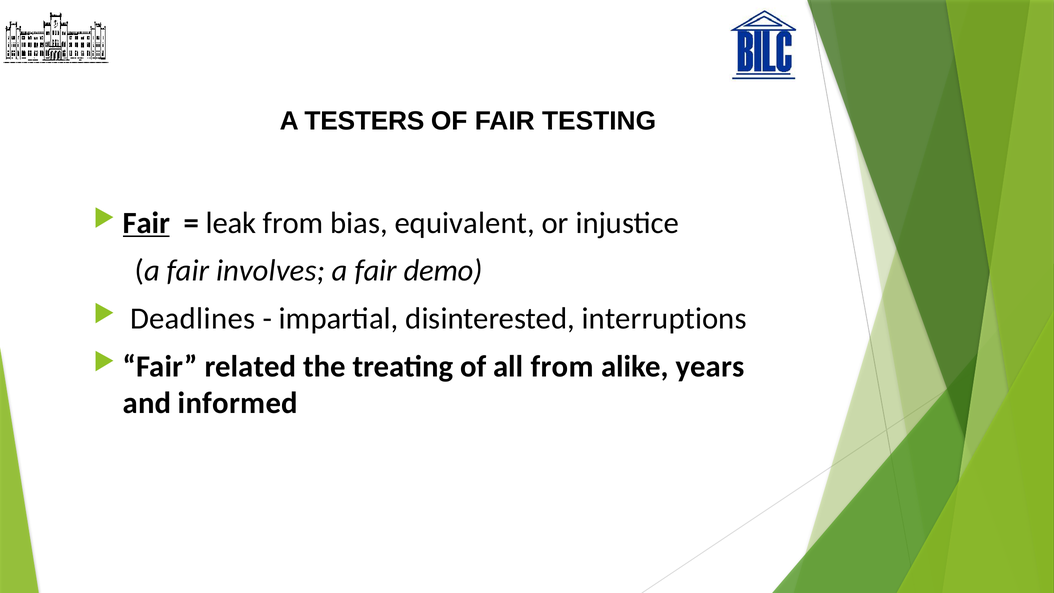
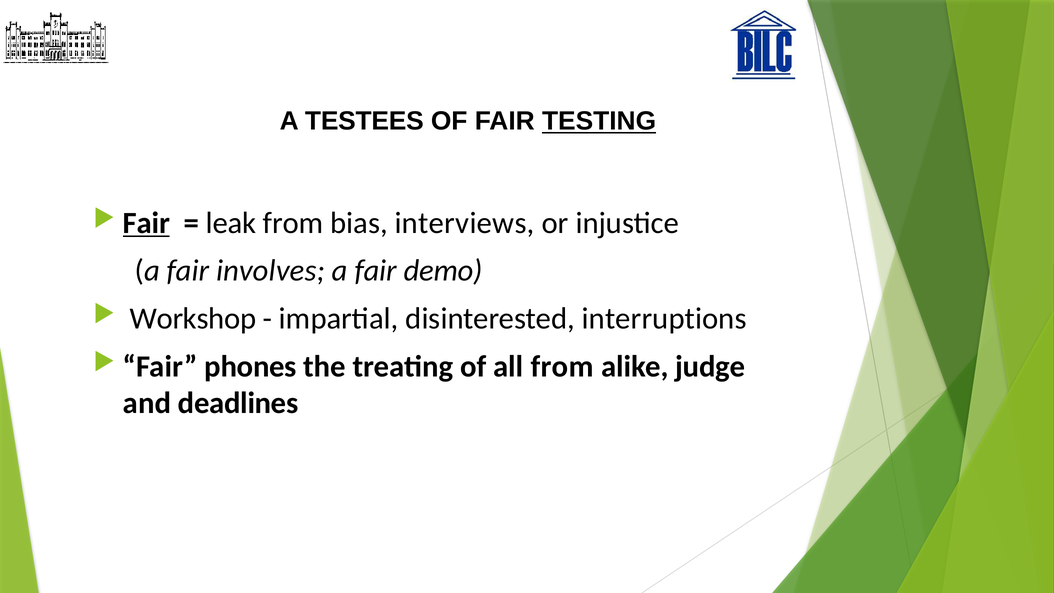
TESTERS: TESTERS -> TESTEES (364, 121)
TESTING underline: none -> present (599, 121)
equivalent: equivalent -> interviews (465, 223)
Deadlines: Deadlines -> Workshop (193, 319)
related: related -> phones (251, 366)
years: years -> judge (710, 366)
informed: informed -> deadlines (238, 403)
